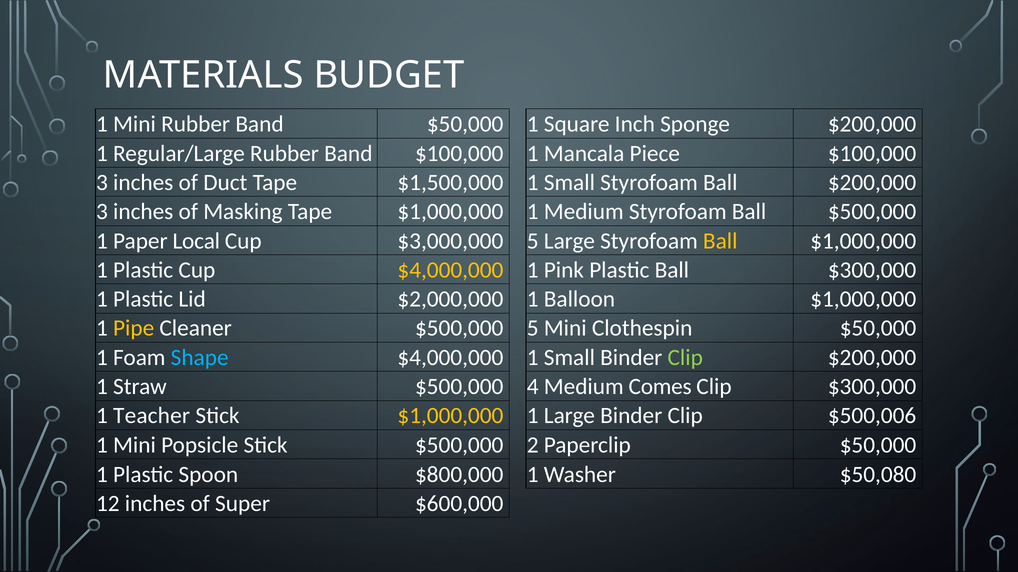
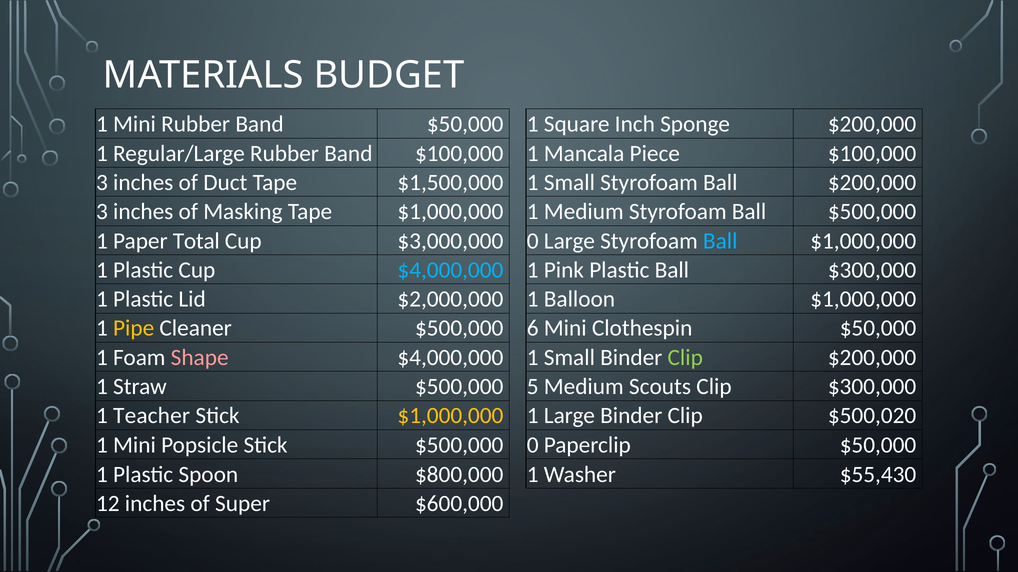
Local: Local -> Total (196, 241)
$3,000,000 5: 5 -> 0 (533, 241)
Ball colour: yellow -> light blue (720, 241)
$4,000,000 colour: yellow -> light blue (450, 270)
$500,000 5: 5 -> 6 (533, 329)
Shape colour: light blue -> pink (200, 358)
4: 4 -> 5 (533, 387)
Comes: Comes -> Scouts (660, 387)
$500,006: $500,006 -> $500,020 (872, 416)
$500,000 2: 2 -> 0 (533, 445)
$50,080: $50,080 -> $55,430 (878, 475)
